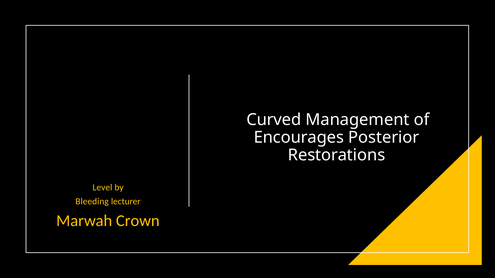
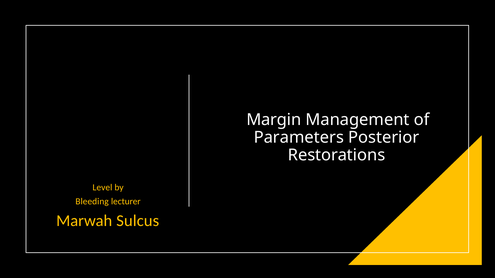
Curved: Curved -> Margin (274, 120)
Encourages: Encourages -> Parameters (299, 138)
Crown: Crown -> Sulcus (138, 221)
